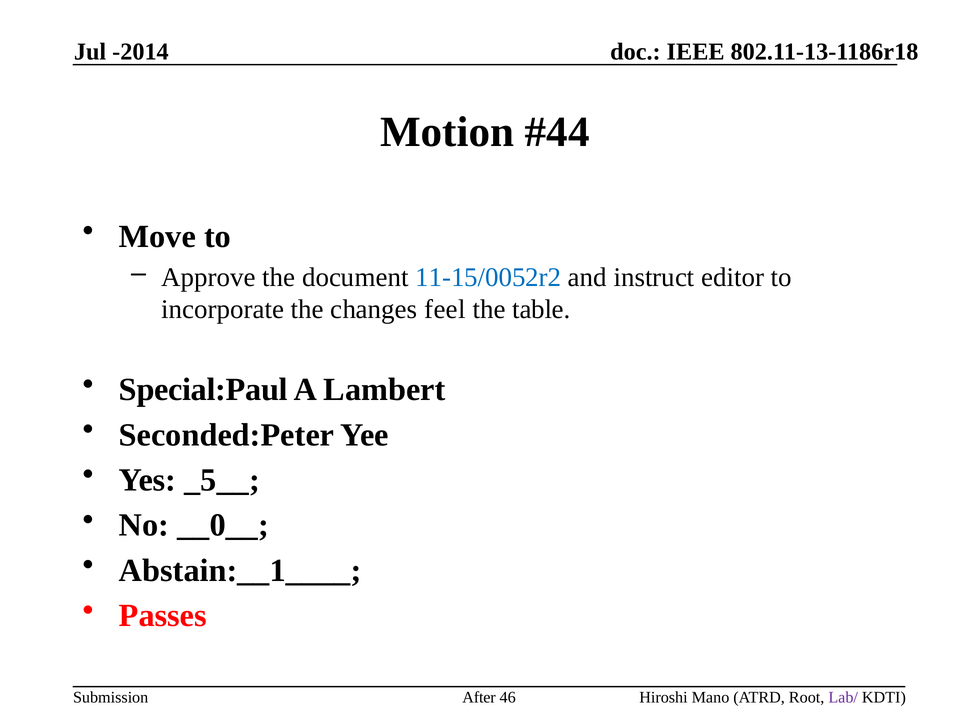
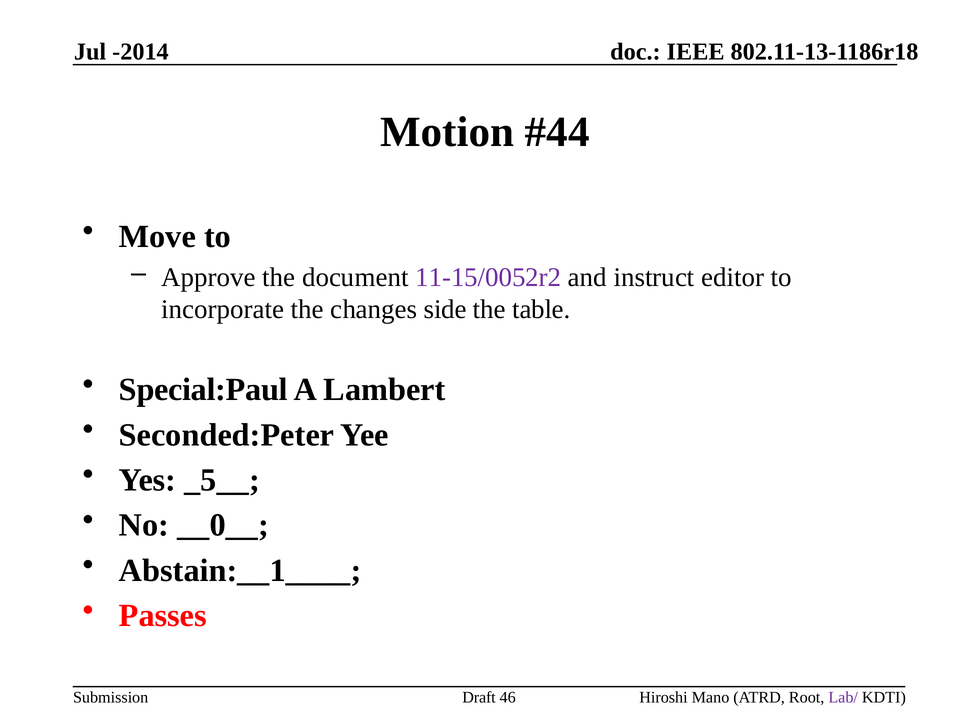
11-15/0052r2 colour: blue -> purple (488, 277)
feel: feel -> side (445, 310)
After: After -> Draft (479, 698)
